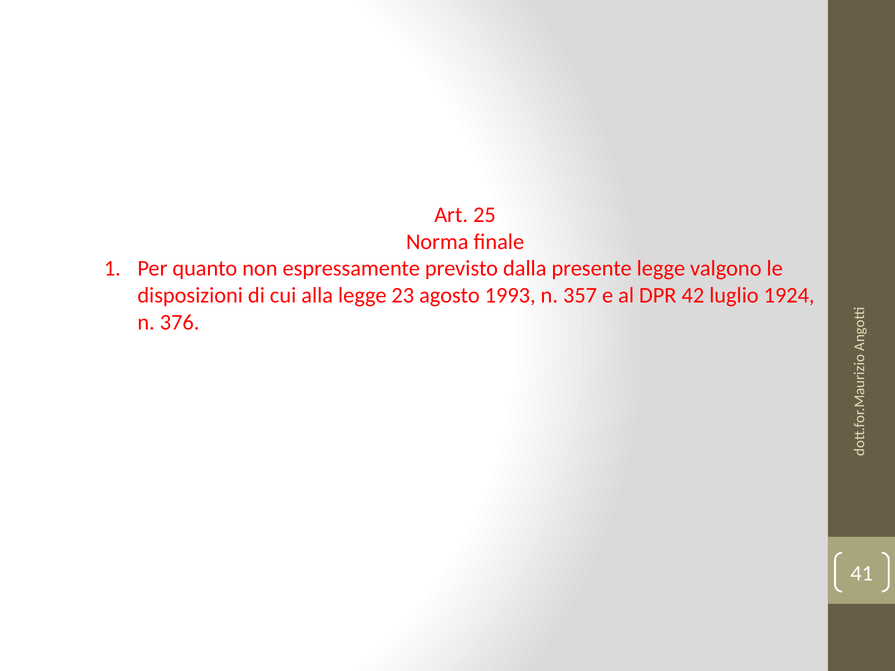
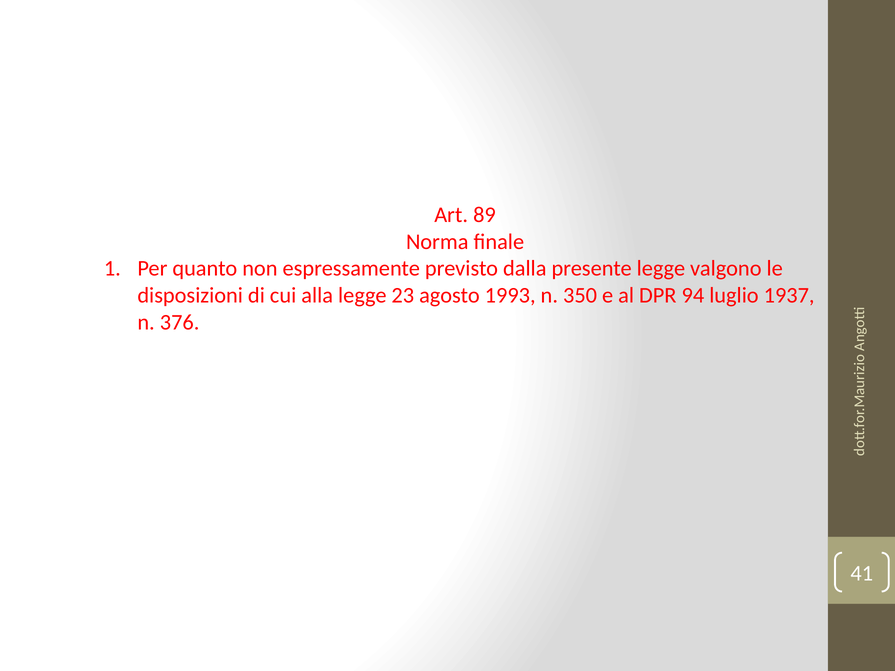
25: 25 -> 89 (484, 215)
357: 357 -> 350 (580, 295)
42: 42 -> 94 (693, 295)
1924: 1924 -> 1937 (789, 295)
